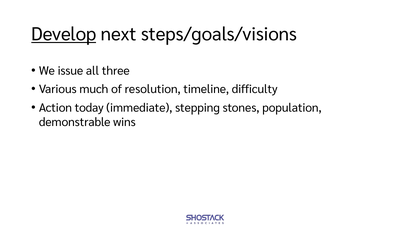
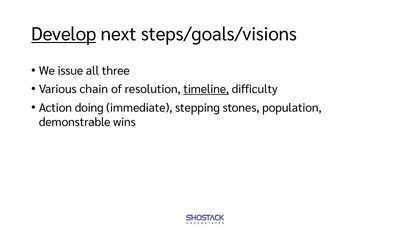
much: much -> chain (94, 90)
timeline underline: none -> present (206, 90)
today: today -> doing (89, 108)
